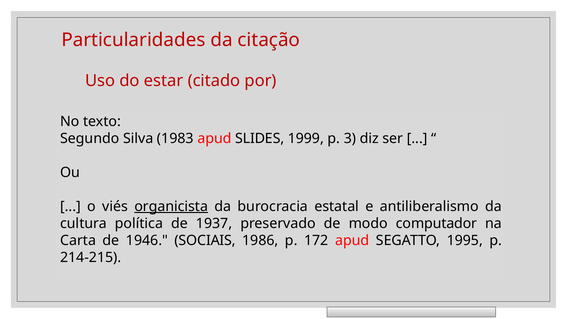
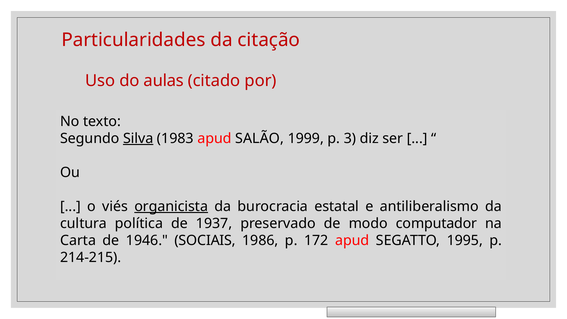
estar: estar -> aulas (164, 81)
Silva underline: none -> present (138, 138)
SLIDES: SLIDES -> SALÃO (260, 138)
